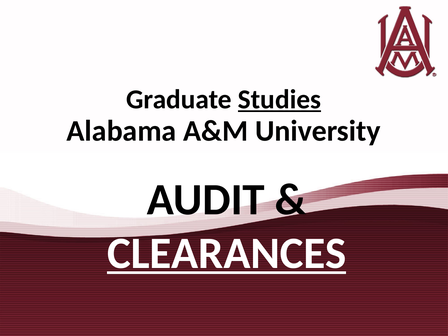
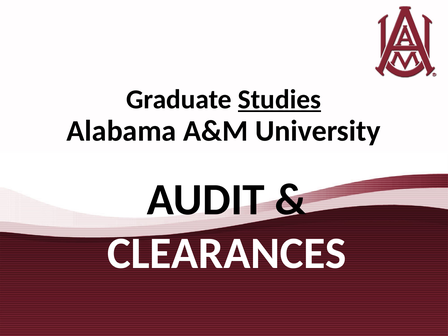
CLEARANCES underline: present -> none (227, 254)
